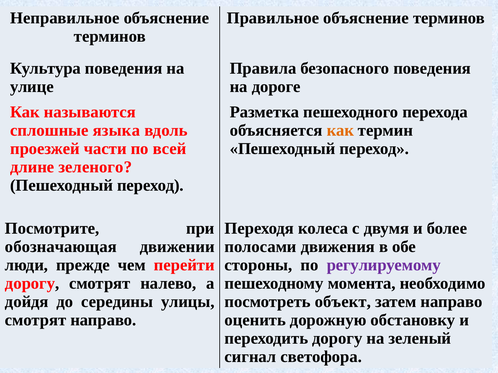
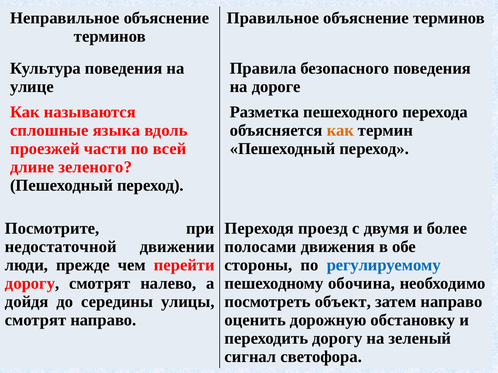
колеса: колеса -> проезд (323, 229)
обозначающая: обозначающая -> недостаточной (61, 247)
регулируемому colour: purple -> blue (384, 265)
момента: момента -> обочина (362, 284)
